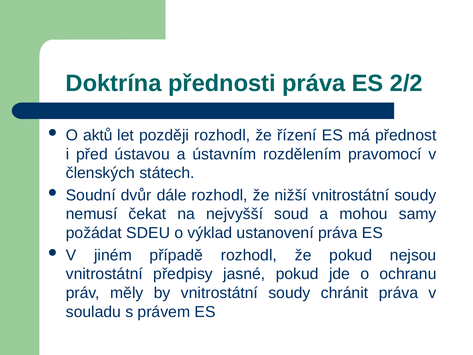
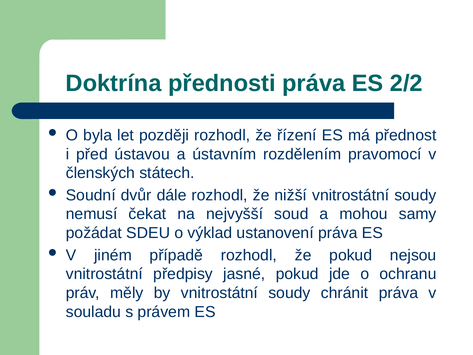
aktů: aktů -> byla (98, 135)
